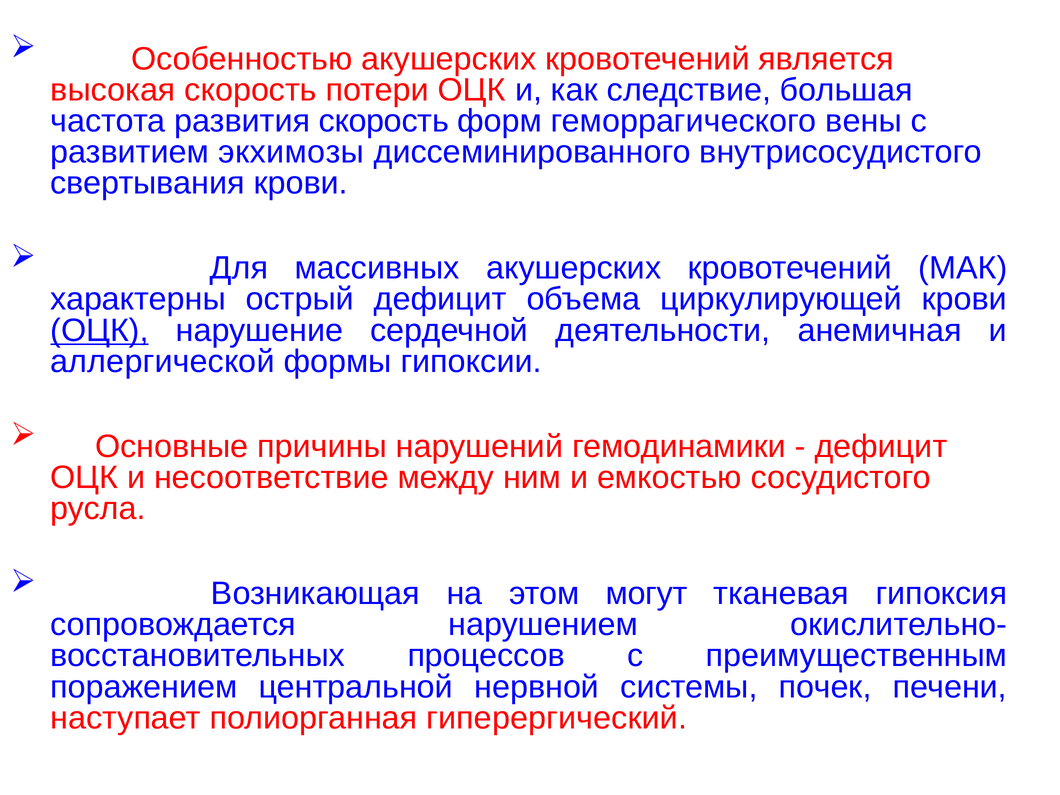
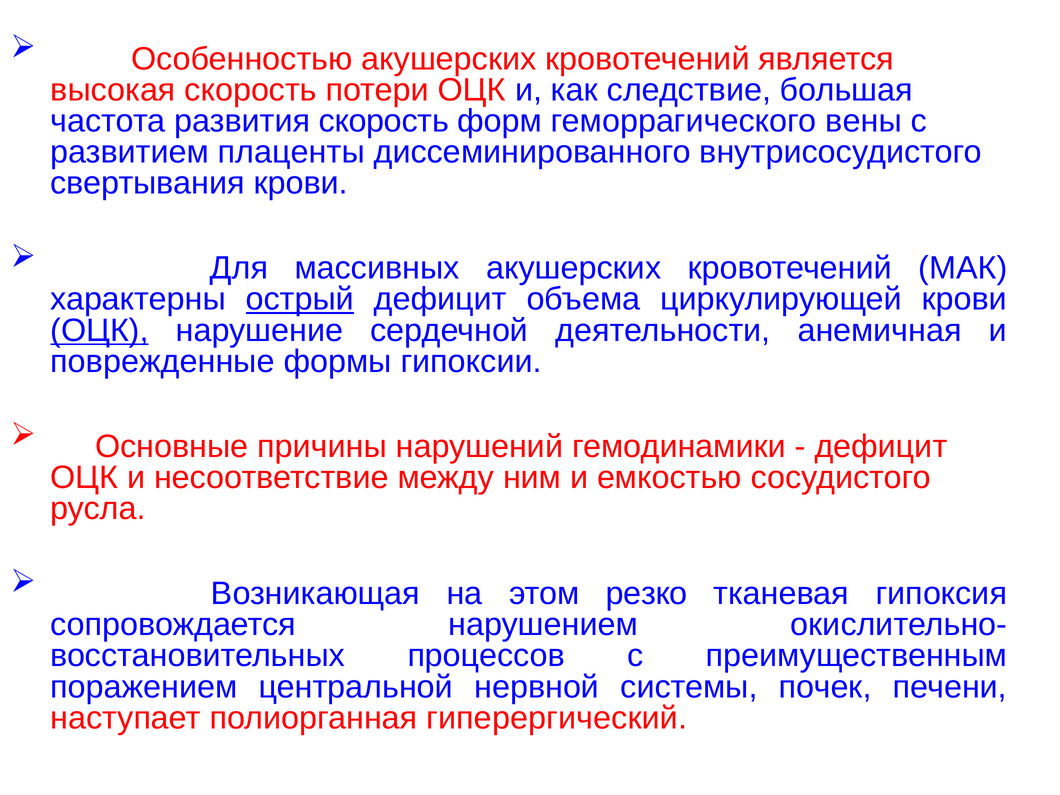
экхимозы: экхимозы -> плаценты (291, 152)
острый underline: none -> present (300, 299)
аллергической: аллергической -> поврежденные (163, 361)
могут: могут -> резко (647, 594)
